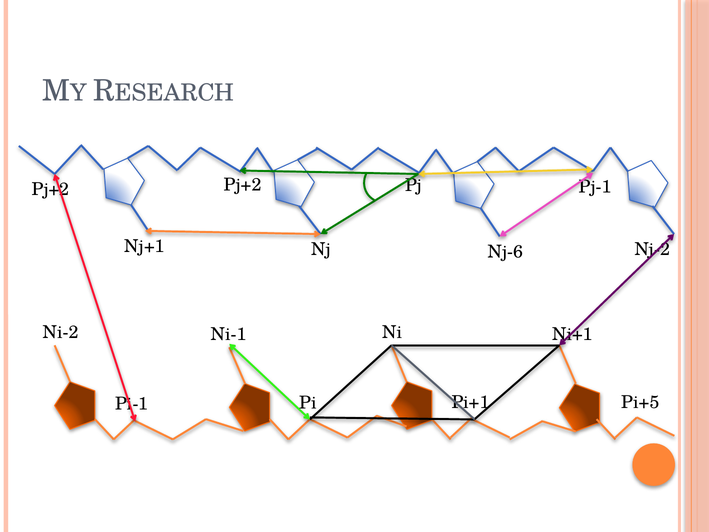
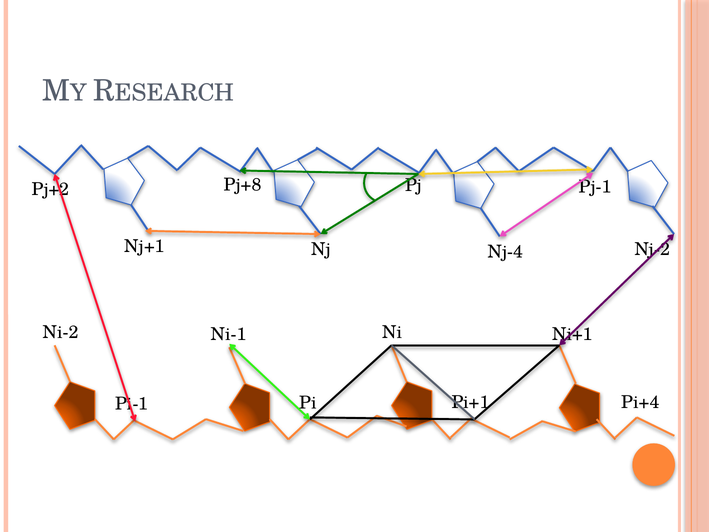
Pj+2: Pj+2 -> Pj+8 (243, 185)
Nj-6: Nj-6 -> Nj-4 (505, 252)
Pi+5: Pi+5 -> Pi+4 (640, 402)
